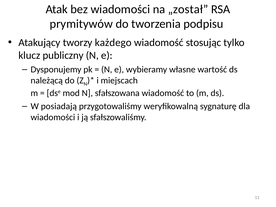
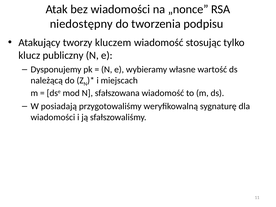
„został: „został -> „nonce (188, 9)
prymitywów: prymitywów -> niedostępny (81, 24)
każdego: każdego -> kluczem (113, 43)
